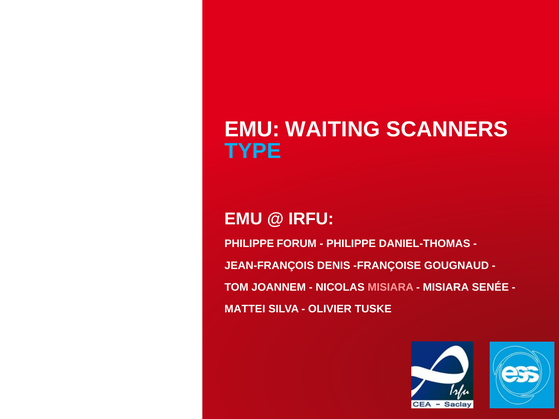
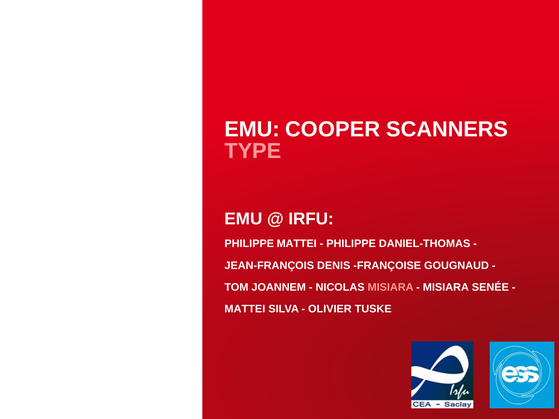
WAITING: WAITING -> COOPER (333, 129)
TYPE colour: light blue -> pink (253, 151)
PHILIPPE FORUM: FORUM -> MATTEI (297, 244)
